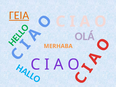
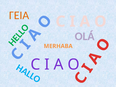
ΓΕΙΑ underline: present -> none (19, 15)
